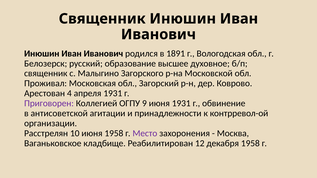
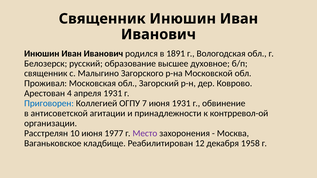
Приговорен colour: purple -> blue (49, 104)
9: 9 -> 7 (144, 104)
июня 1958: 1958 -> 1977 (114, 133)
